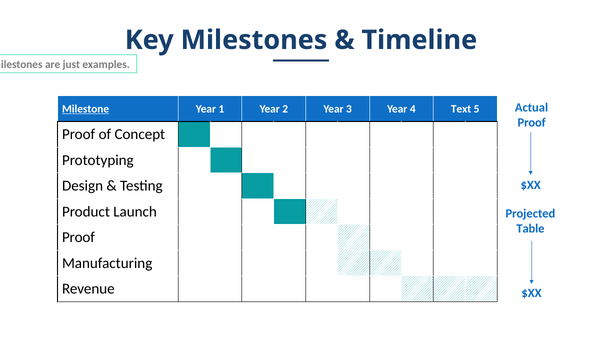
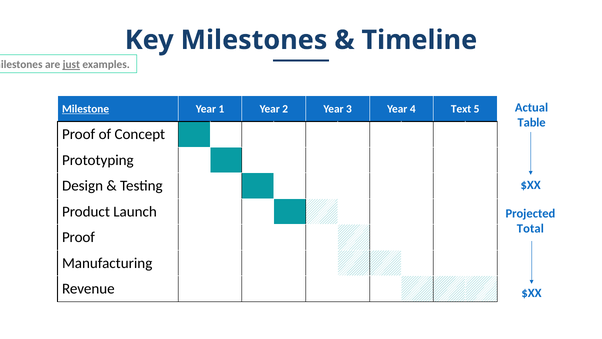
just underline: none -> present (71, 65)
Proof: Proof -> Table (532, 122)
Table: Table -> Total (530, 228)
